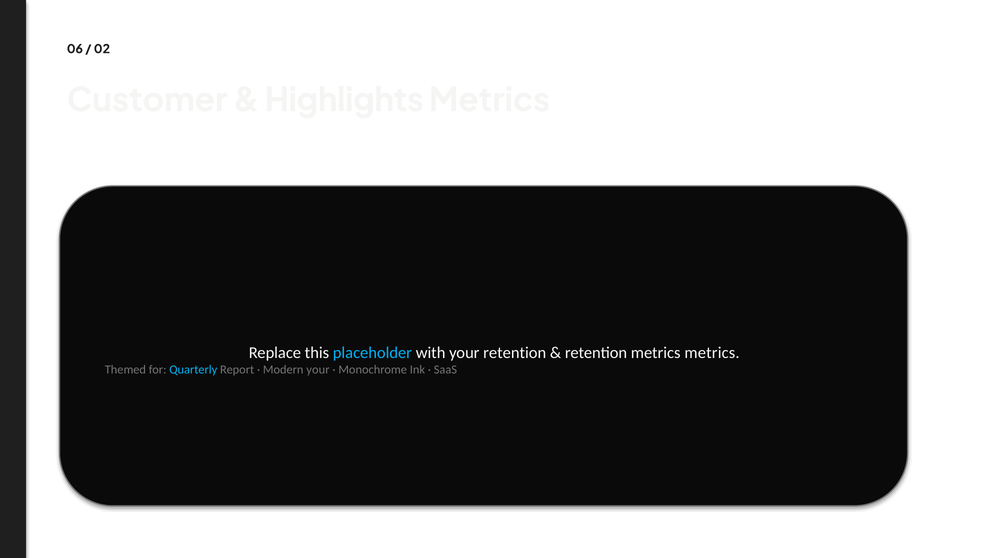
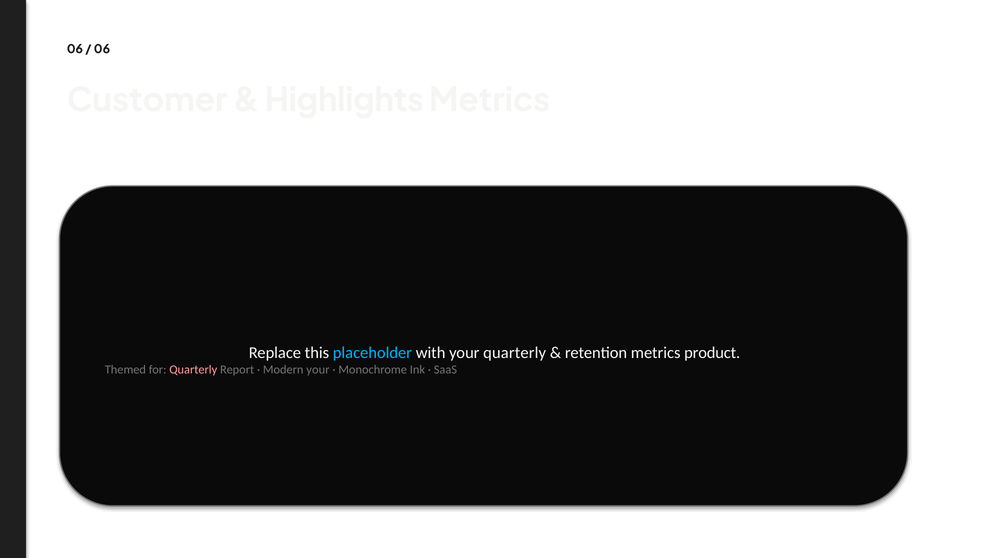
02: 02 -> 06 (102, 49)
your retention: retention -> quarterly (515, 353)
metrics metrics: metrics -> product (712, 353)
Quarterly colour: light blue -> pink (193, 370)
